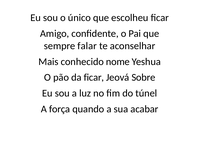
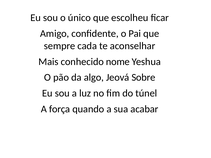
falar: falar -> cada (87, 46)
da ficar: ficar -> algo (94, 78)
